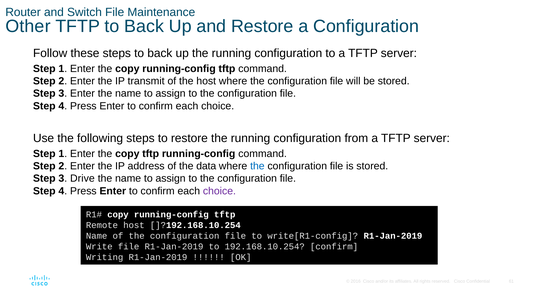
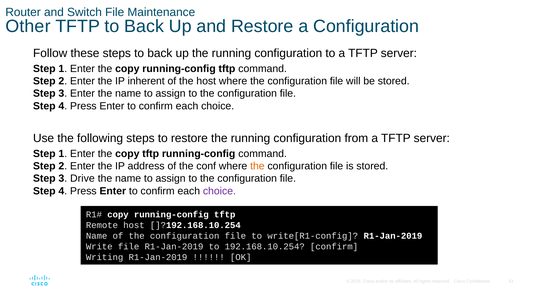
transmit: transmit -> inherent (146, 81)
data: data -> conf (206, 166)
the colour: blue -> orange (257, 166)
